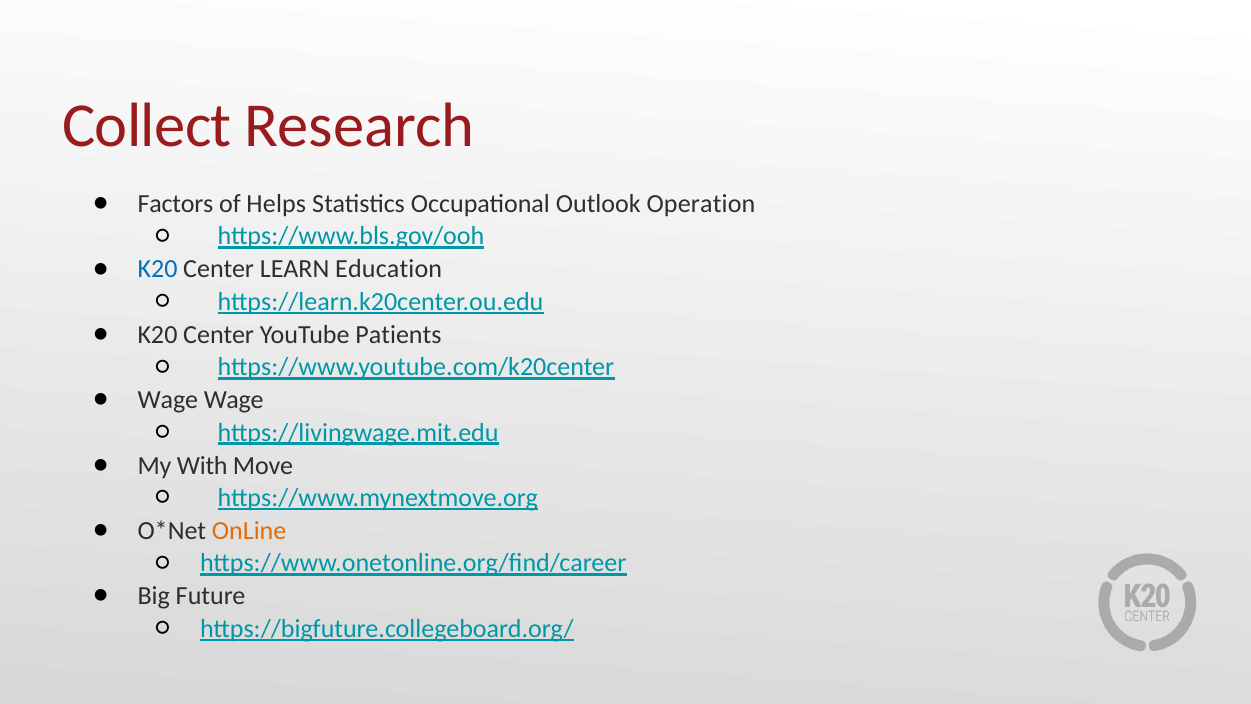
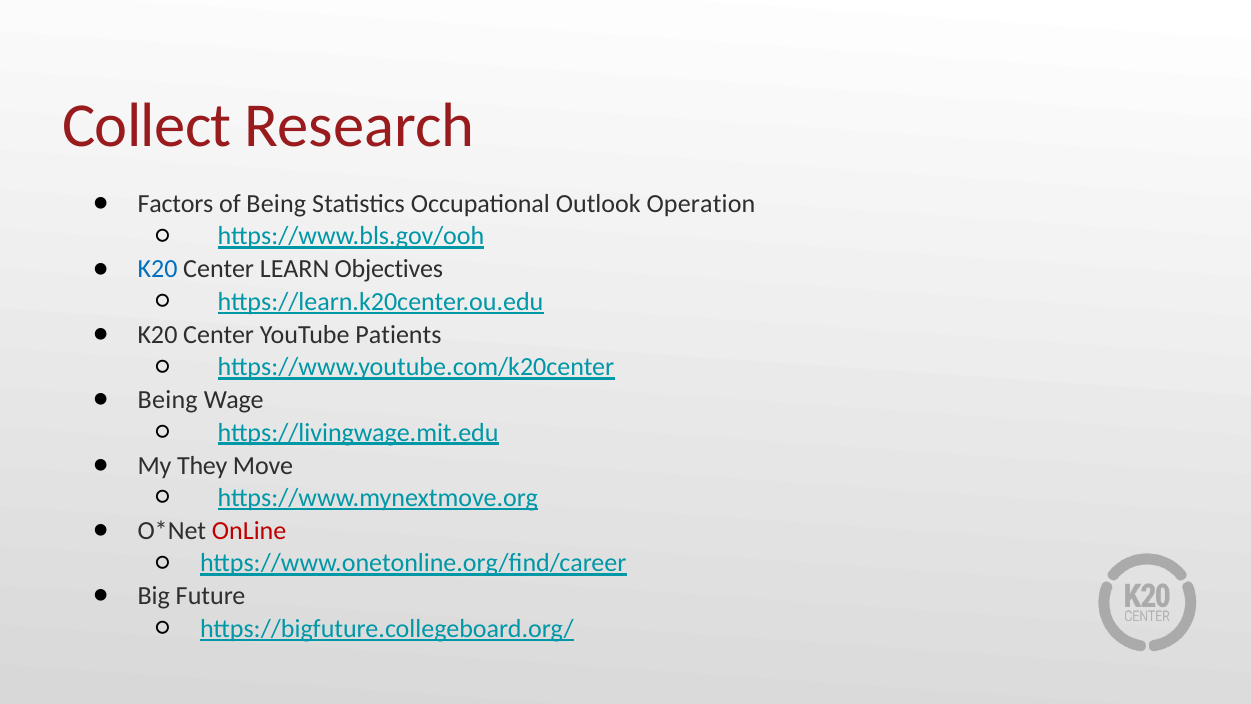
of Helps: Helps -> Being (276, 204)
Education: Education -> Objectives (389, 269)
Wage: Wage -> Being (168, 400)
With: With -> They (202, 465)
OnLine colour: orange -> red (249, 531)
